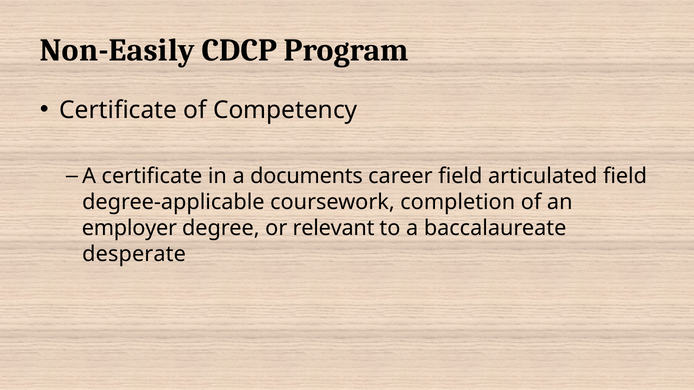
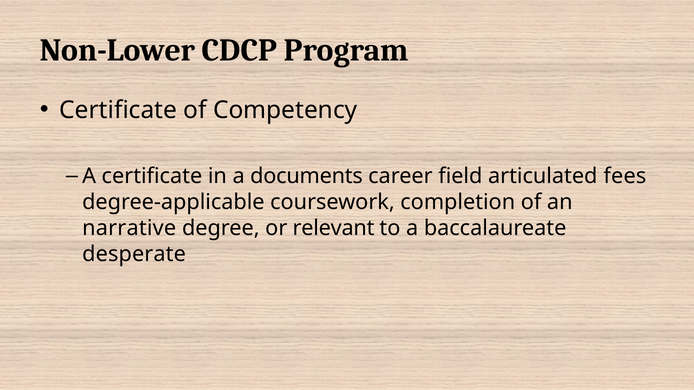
Non-Easily: Non-Easily -> Non-Lower (118, 50)
articulated field: field -> fees (625, 176)
employer: employer -> narrative (129, 228)
